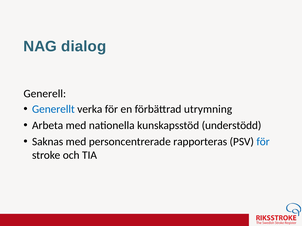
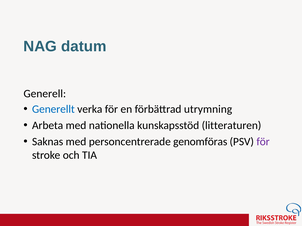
dialog: dialog -> datum (84, 47)
understödd: understödd -> litteraturen (231, 126)
rapporteras: rapporteras -> genomföras (200, 142)
för colour: blue -> purple (263, 142)
